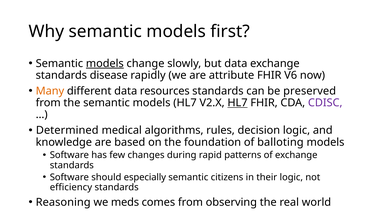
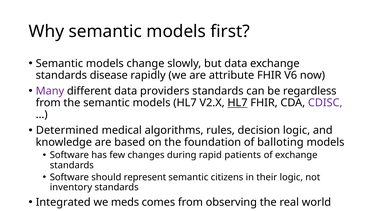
models underline: present -> none (105, 64)
Many colour: orange -> purple (50, 91)
resources: resources -> providers (165, 91)
preserved: preserved -> regardless (310, 91)
patterns: patterns -> patients (243, 155)
especially: especially -> represent (145, 178)
efficiency: efficiency -> inventory (71, 188)
Reasoning: Reasoning -> Integrated (63, 203)
